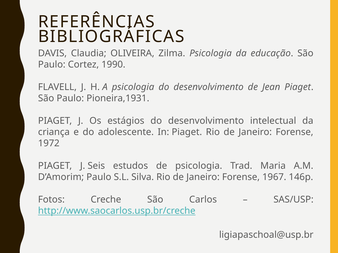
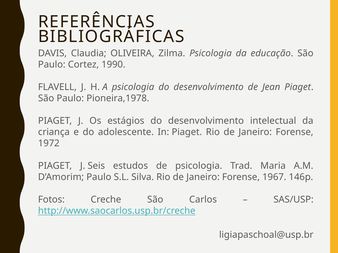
Pioneira,1931: Pioneira,1931 -> Pioneira,1978 (118, 98)
